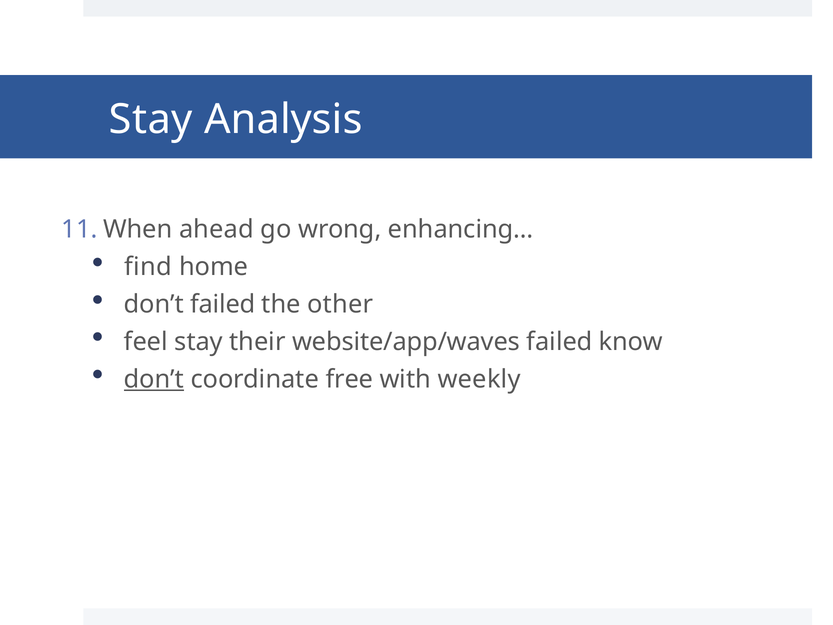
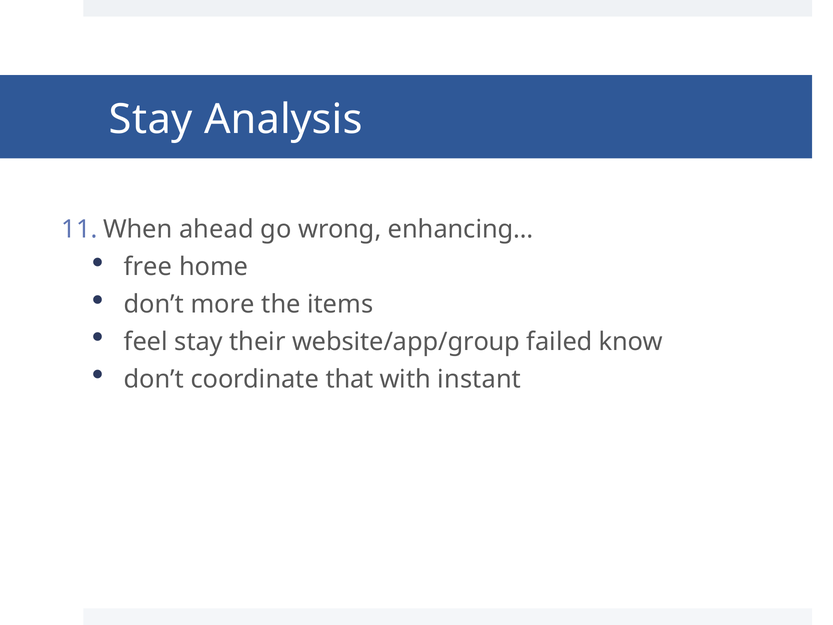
find: find -> free (148, 267)
don’t failed: failed -> more (223, 304)
other: other -> items (340, 304)
website/app/waves: website/app/waves -> website/app/group (406, 342)
don’t underline: present -> none (154, 379)
free: free -> that (349, 379)
weekly: weekly -> instant (479, 379)
